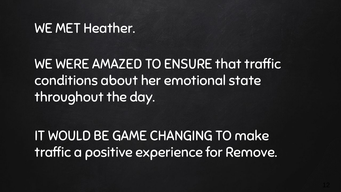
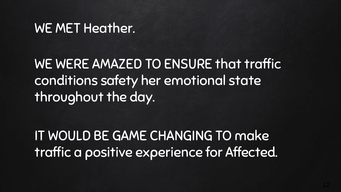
about: about -> safety (120, 81)
Remove: Remove -> Affected (251, 152)
